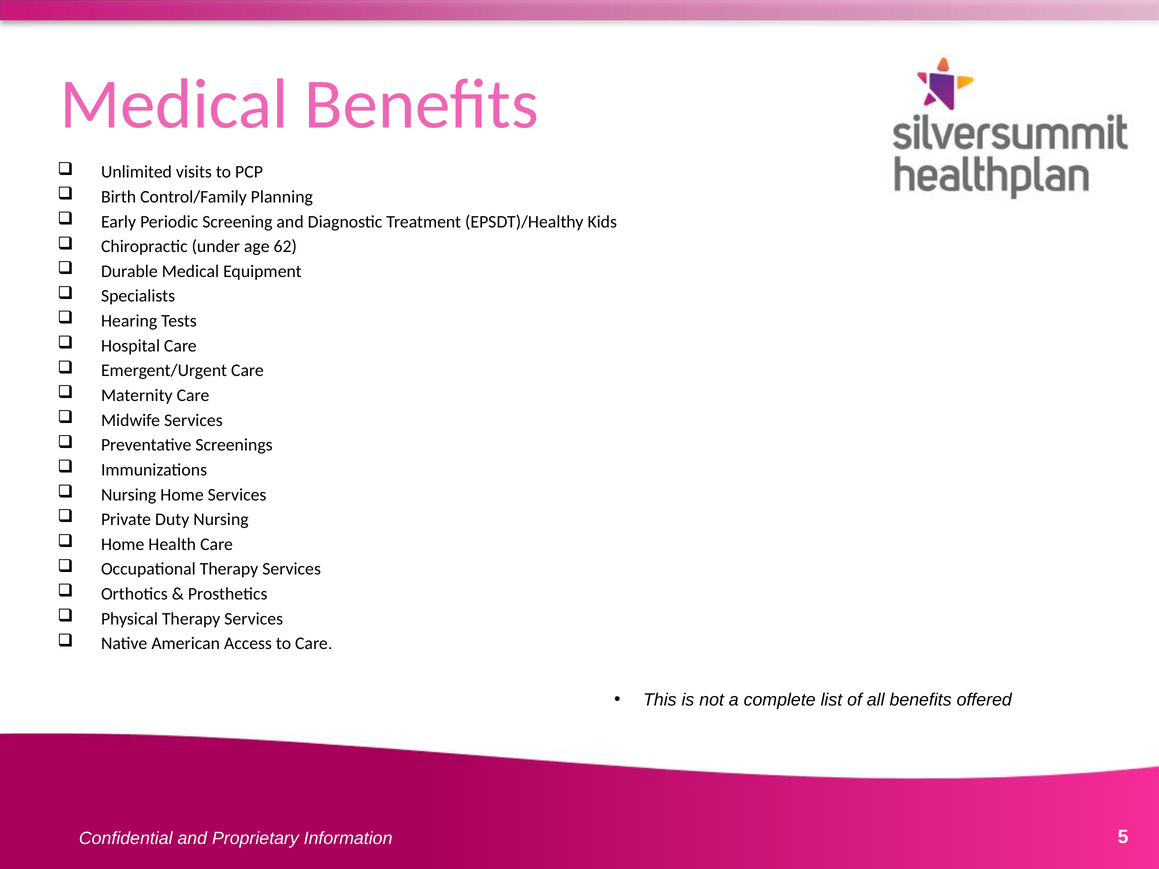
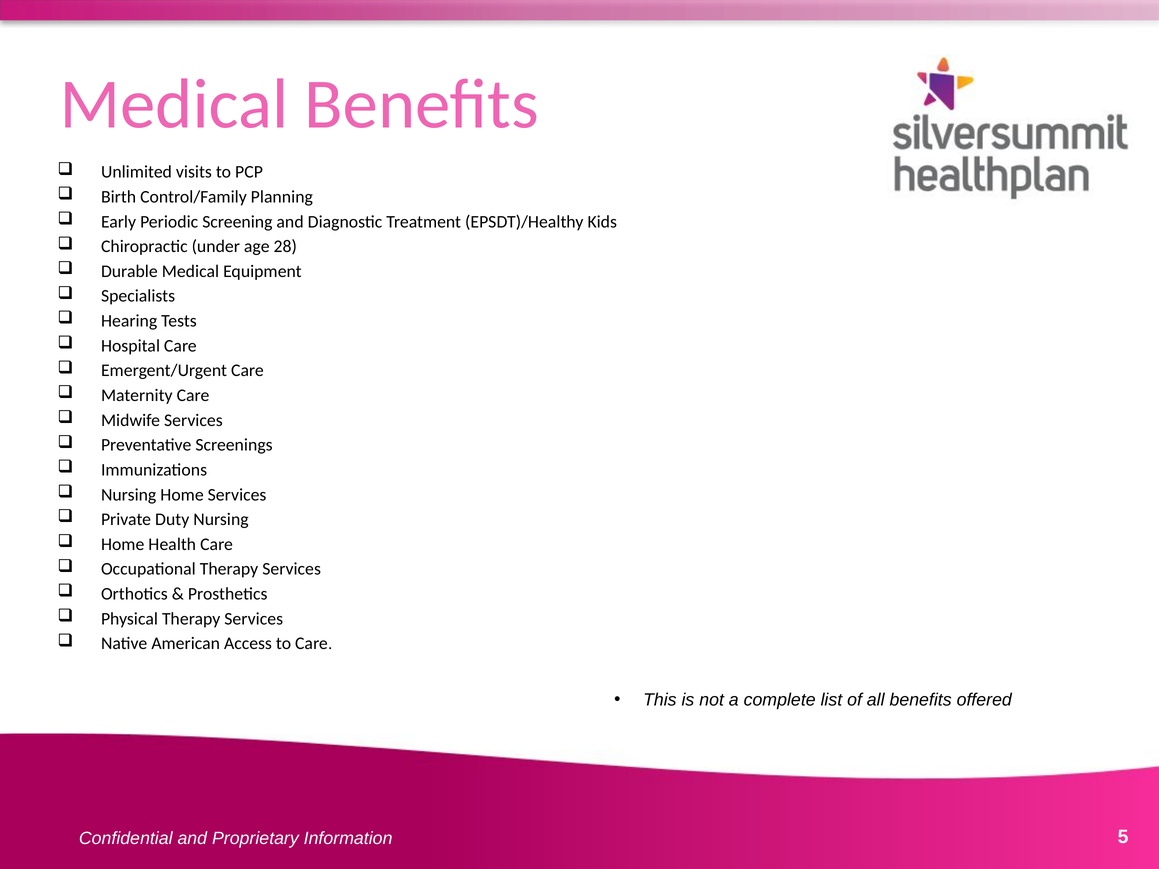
62: 62 -> 28 (285, 247)
